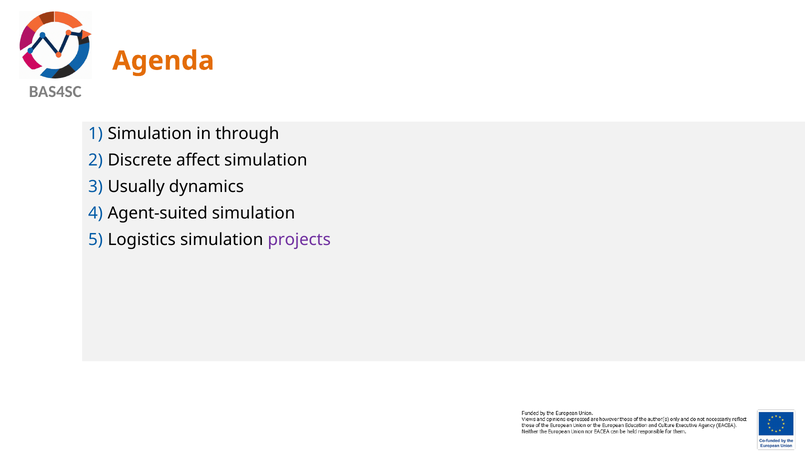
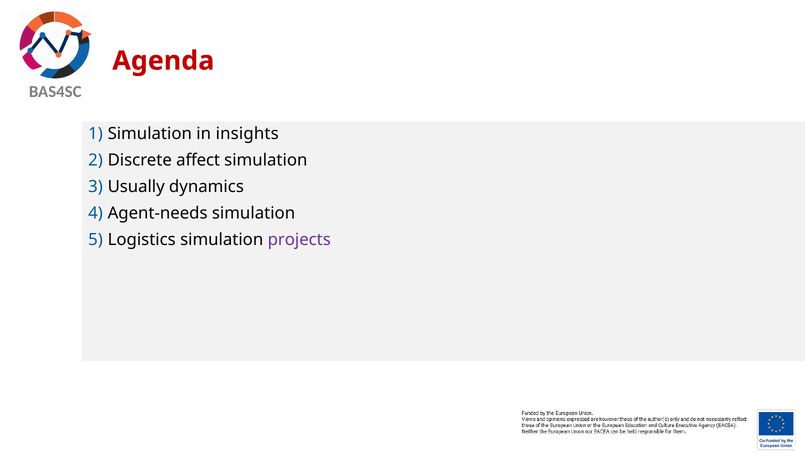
Agenda colour: orange -> red (163, 61)
through: through -> insights (247, 134)
Agent-suited: Agent-suited -> Agent-needs (158, 213)
